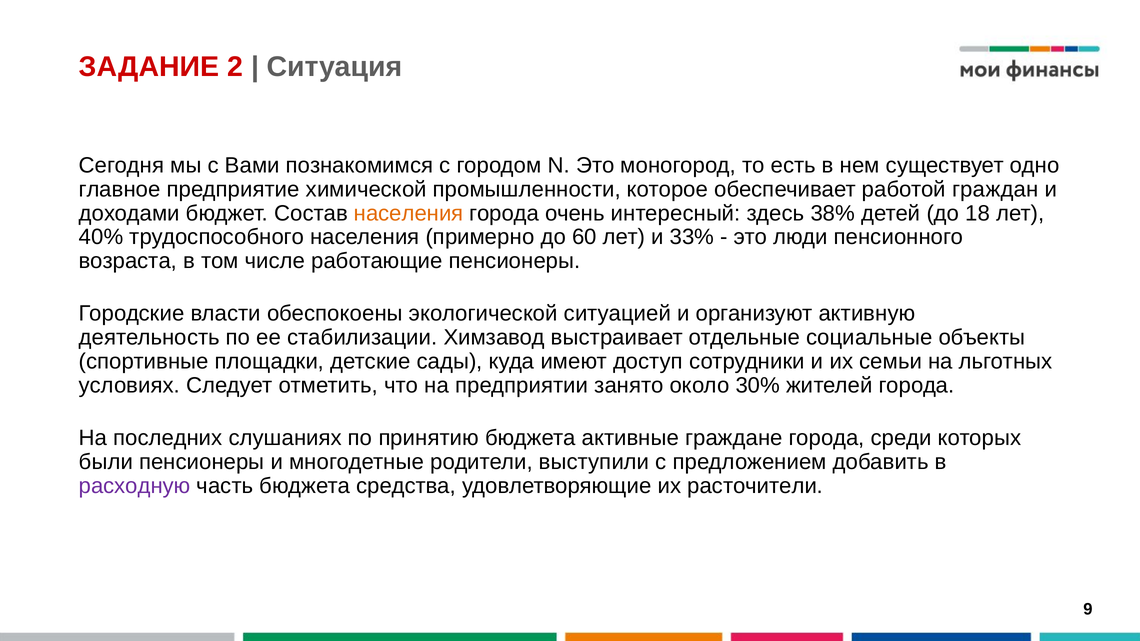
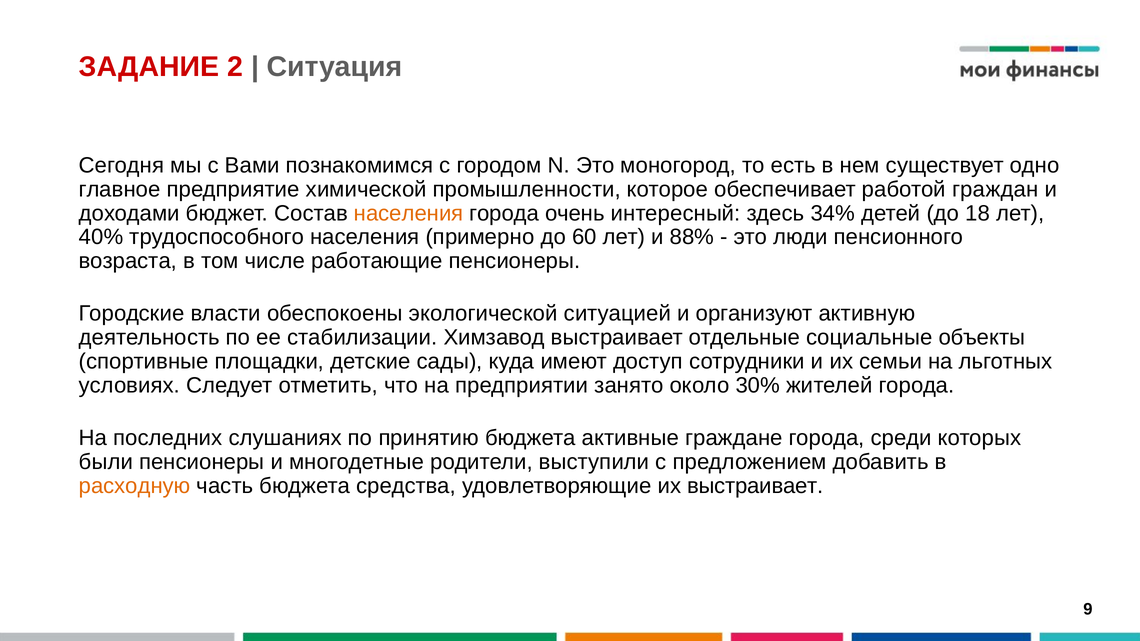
38%: 38% -> 34% (833, 213)
33%: 33% -> 88% (692, 237)
расходную colour: purple -> orange (135, 486)
их расточители: расточители -> выстраивает (755, 486)
